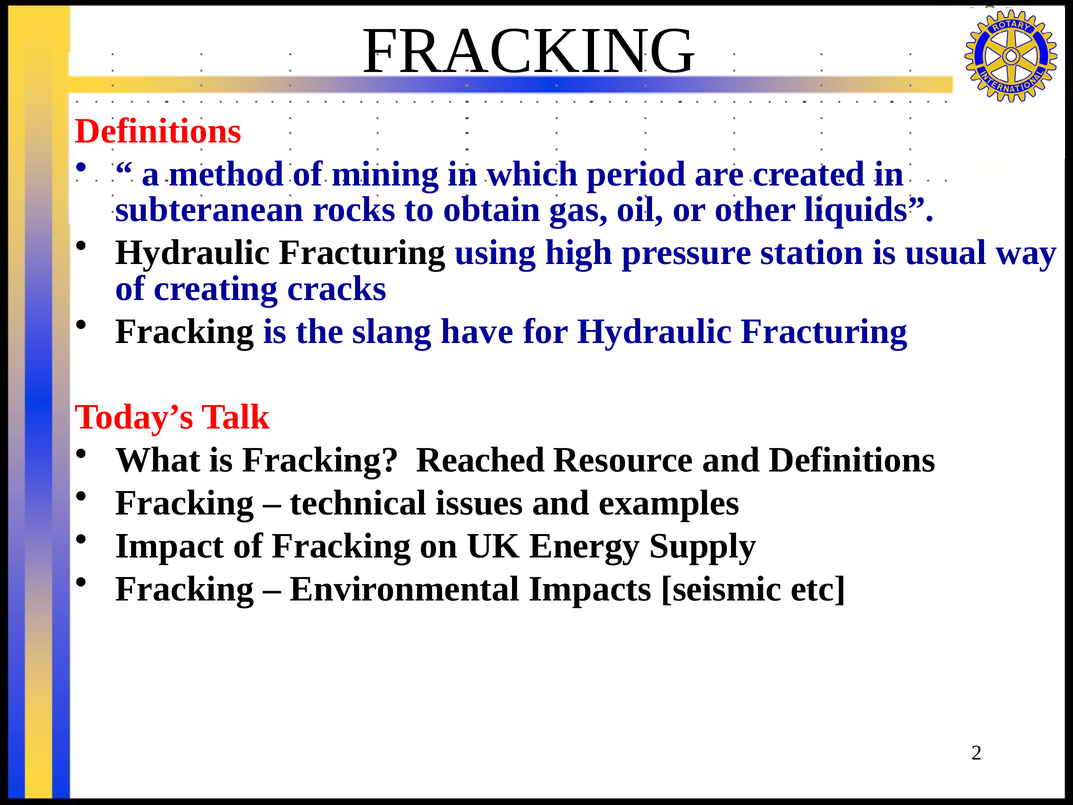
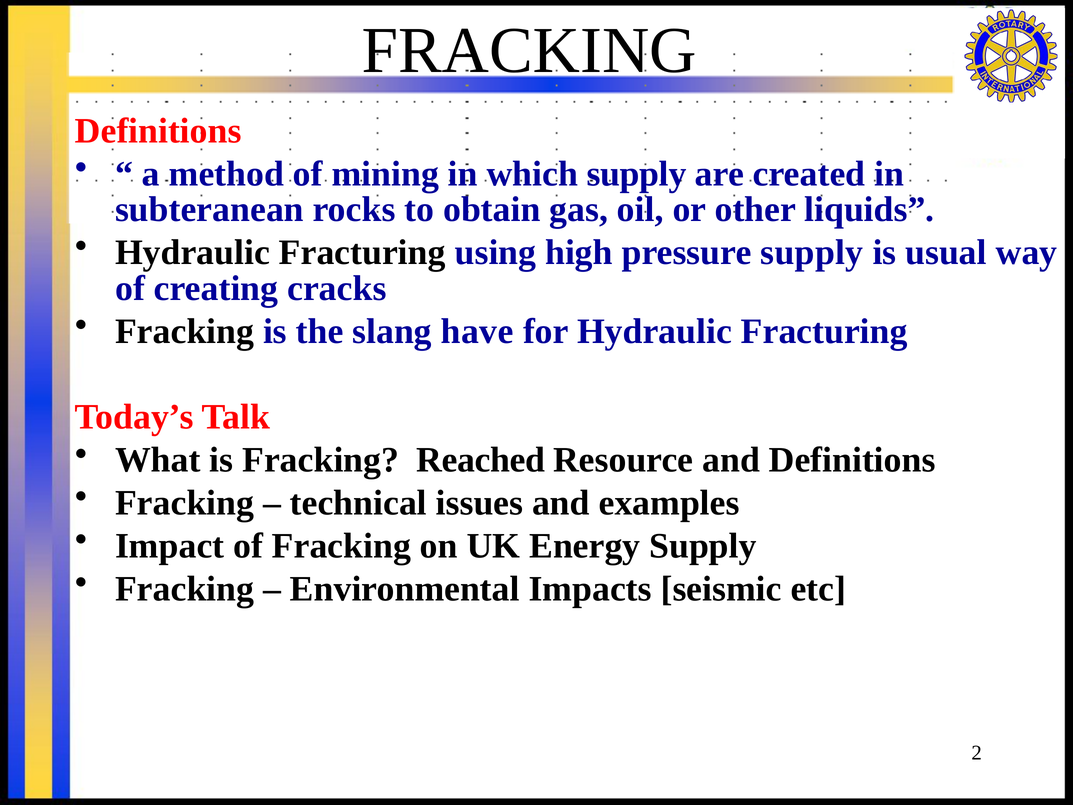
which period: period -> supply (637, 174)
pressure station: station -> supply (812, 252)
